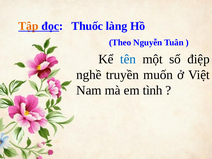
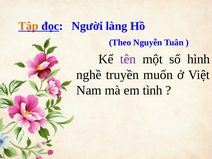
Thuốc: Thuốc -> Người (87, 26)
tên colour: blue -> purple (128, 59)
điệp: điệp -> hình (199, 59)
